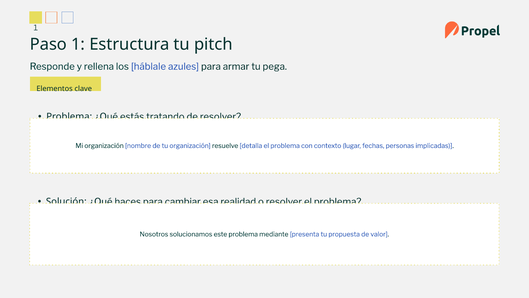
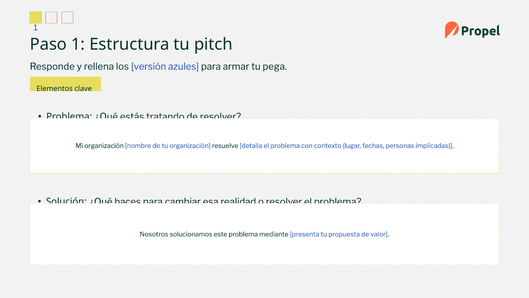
háblale: háblale -> versión (149, 66)
